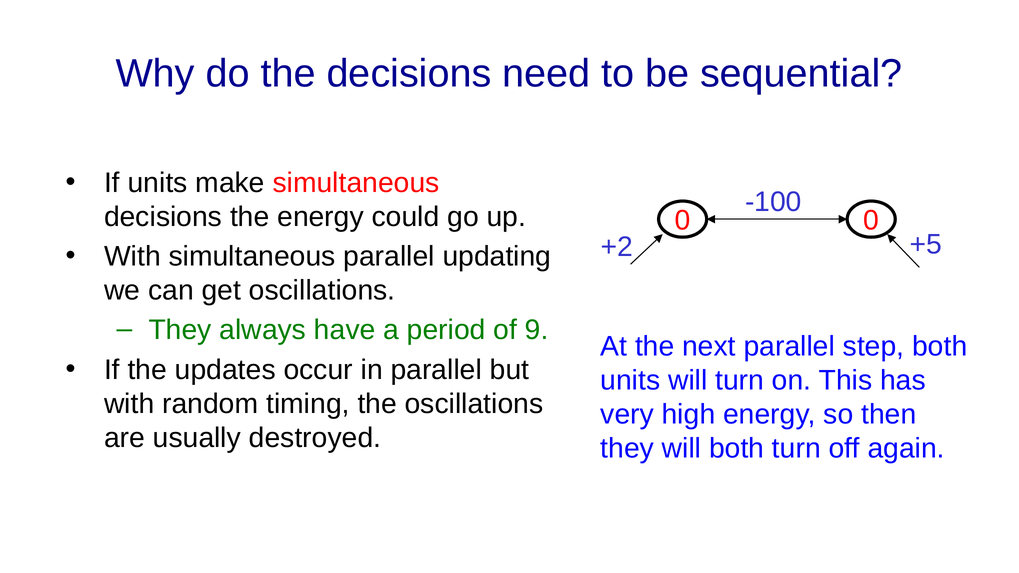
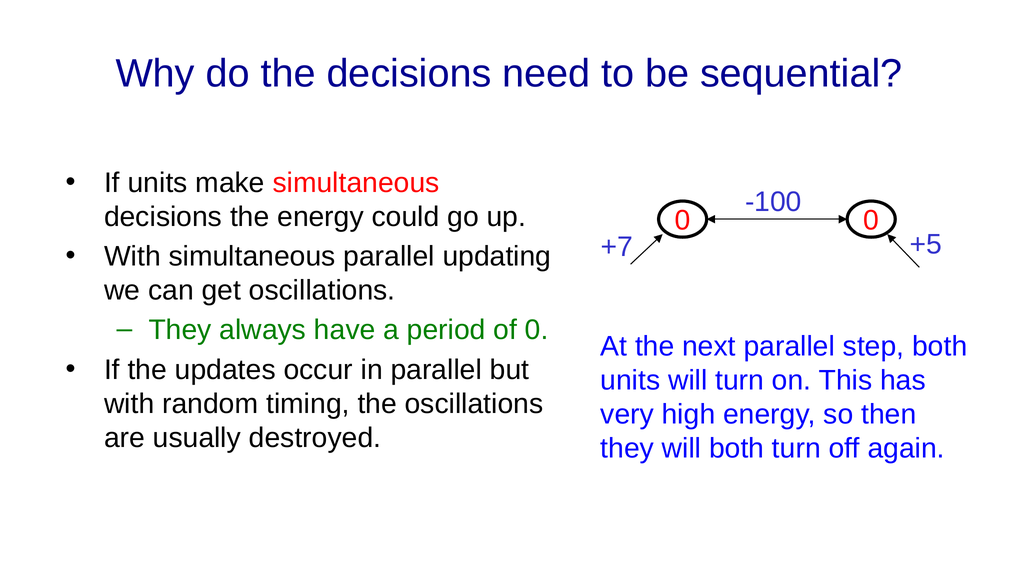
+2: +2 -> +7 (617, 247)
of 9: 9 -> 0 (537, 330)
